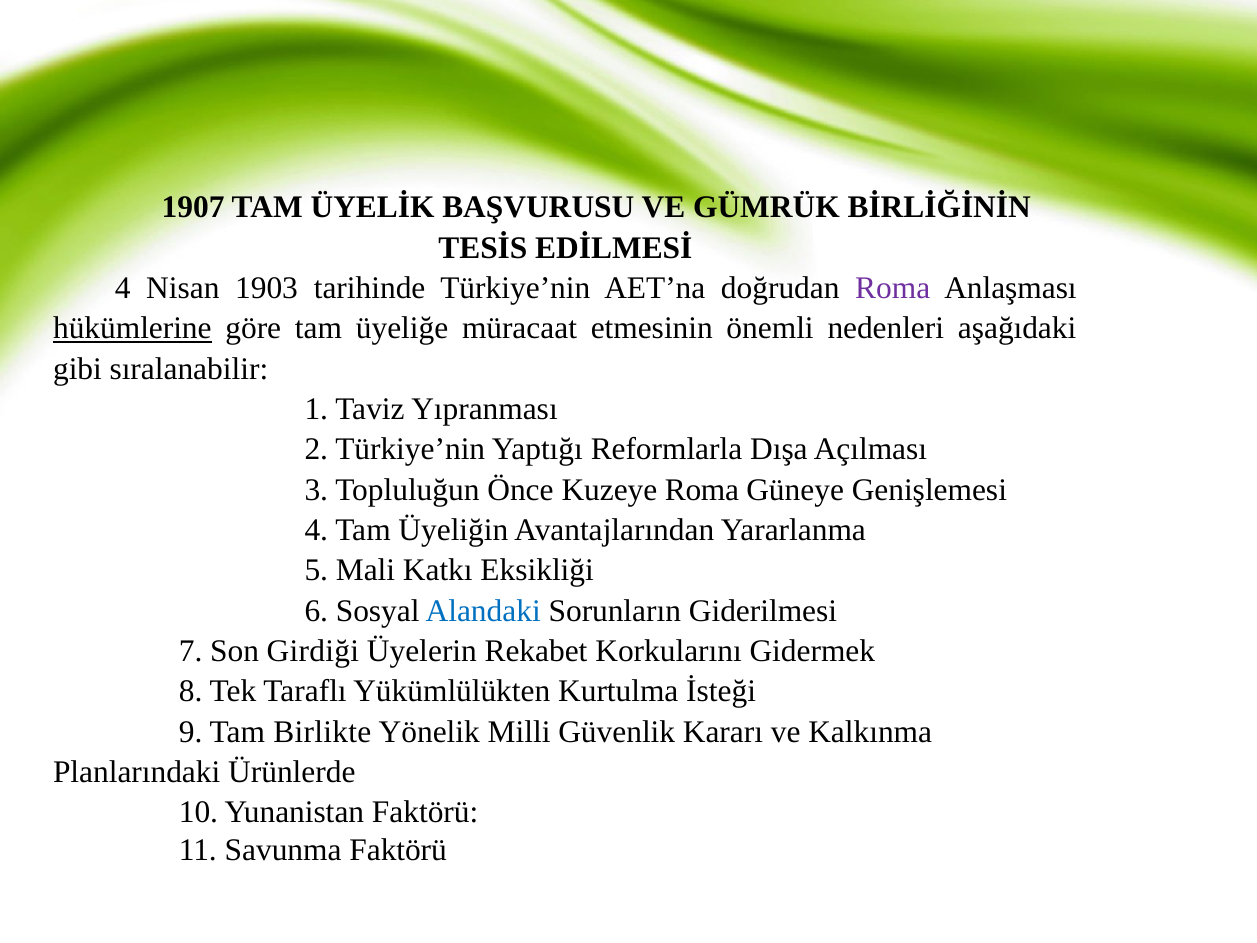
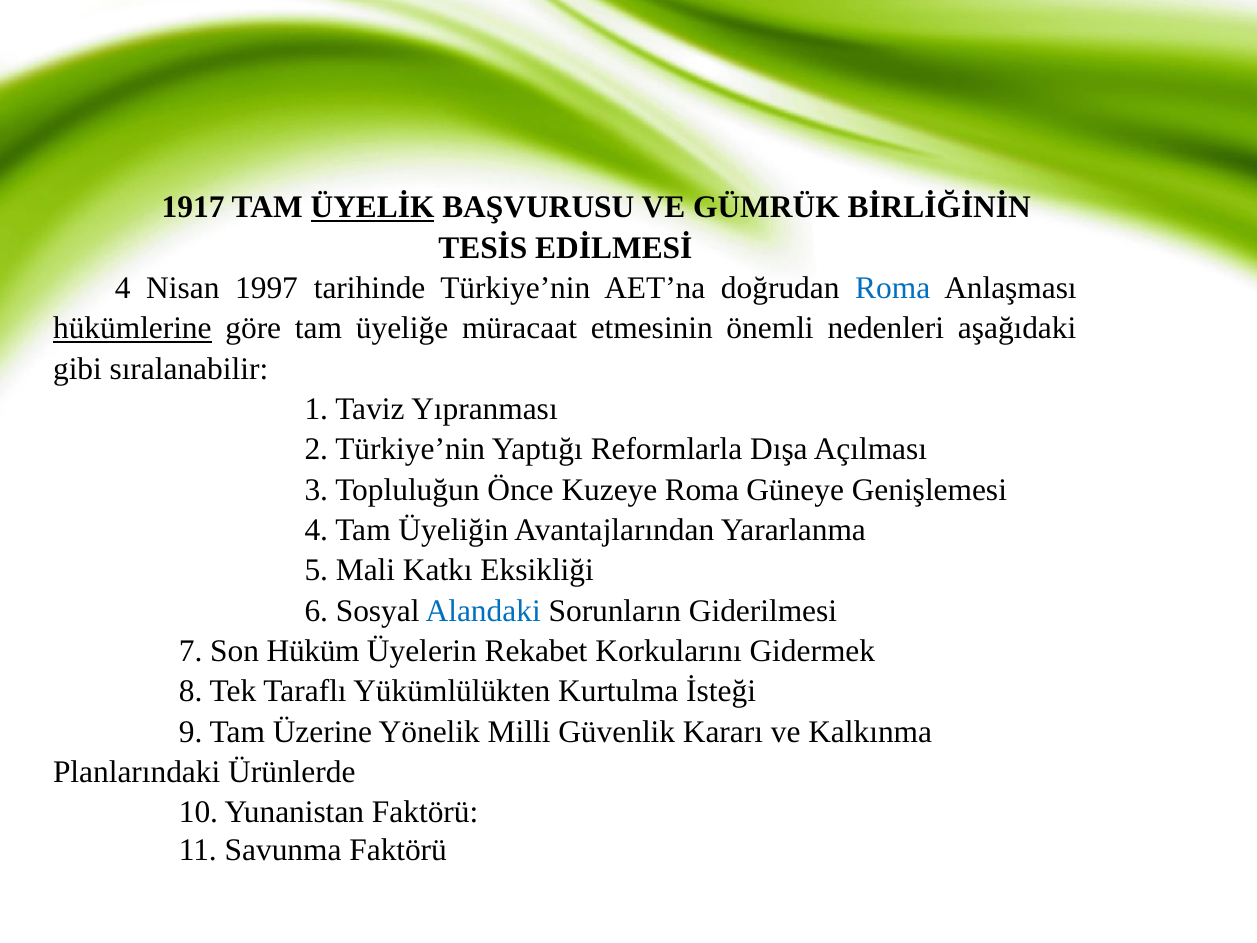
1907: 1907 -> 1917 (193, 207)
ÜYELİK underline: none -> present (373, 207)
1903: 1903 -> 1997 (267, 288)
Roma colour: purple -> blue (893, 288)
Girdiği: Girdiği -> Hüküm (313, 651)
Birlikte: Birlikte -> Üzerine (322, 732)
